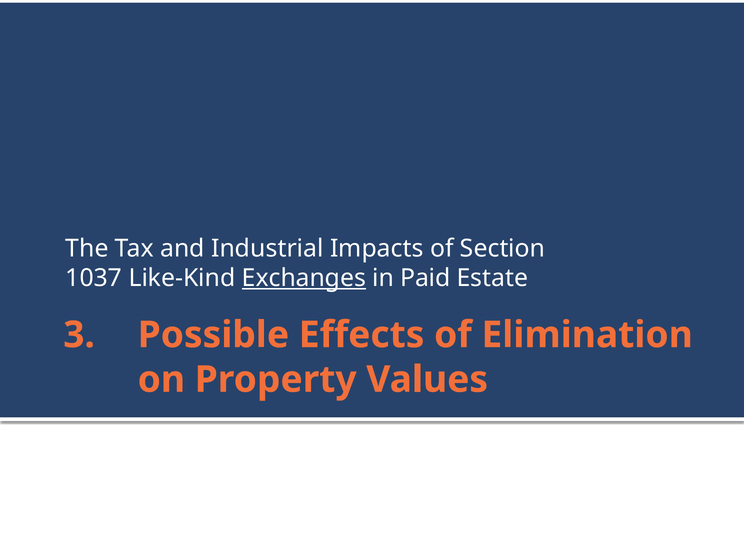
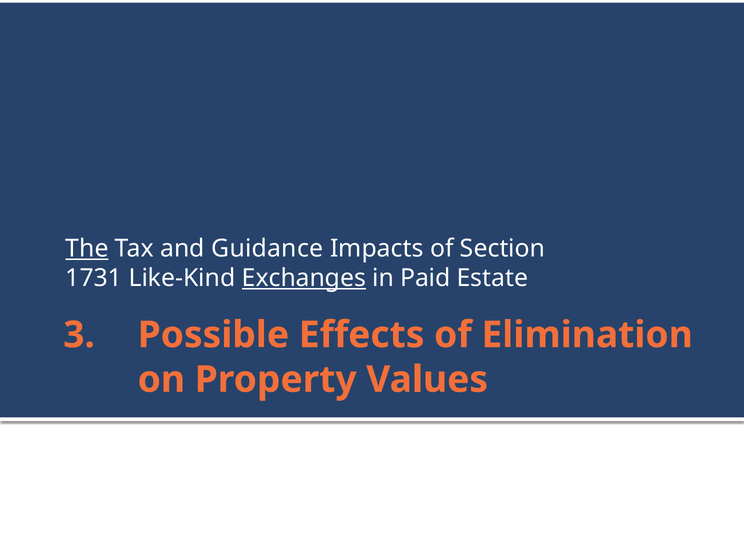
The underline: none -> present (87, 248)
Industrial: Industrial -> Guidance (267, 248)
1037: 1037 -> 1731 (94, 278)
